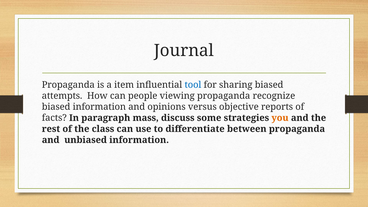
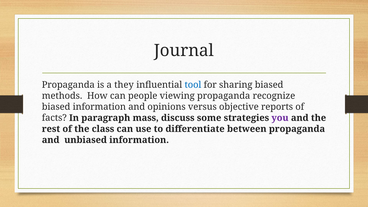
item: item -> they (124, 85)
attempts: attempts -> methods (62, 96)
you colour: orange -> purple (280, 118)
